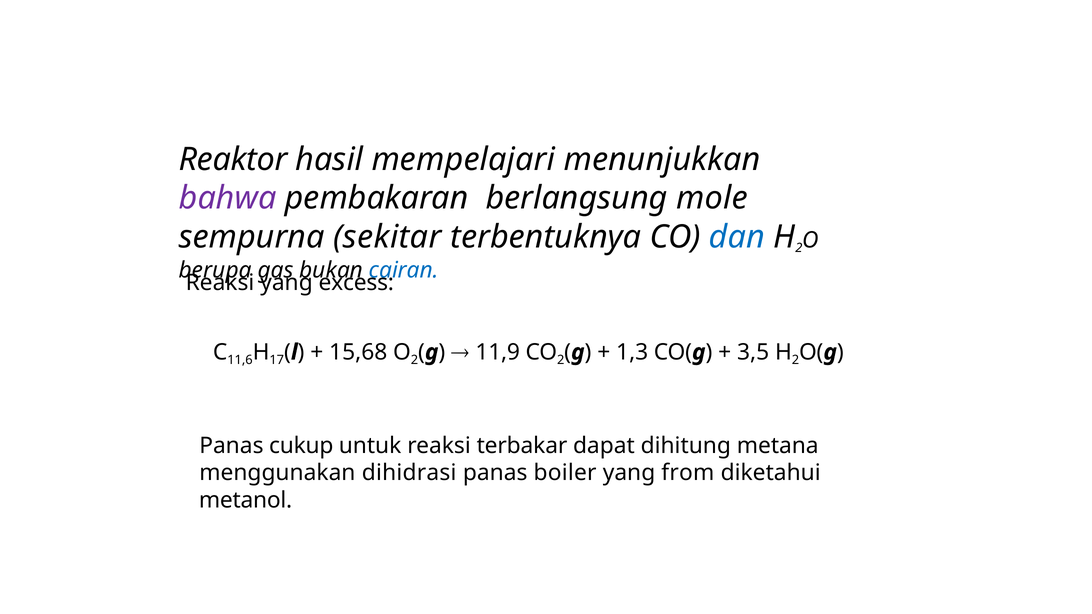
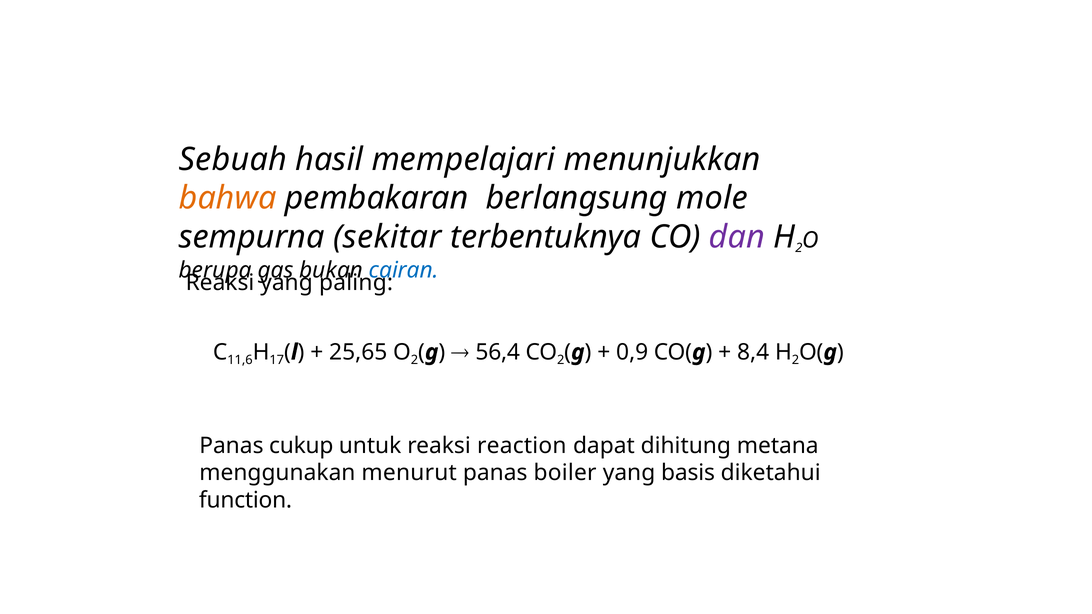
Reaktor: Reaktor -> Sebuah (233, 159)
bahwa colour: purple -> orange (228, 198)
dan colour: blue -> purple (737, 237)
excess: excess -> paling (356, 283)
15,68: 15,68 -> 25,65 (358, 352)
11,9: 11,9 -> 56,4 (498, 352)
1,3: 1,3 -> 0,9 (632, 352)
3,5: 3,5 -> 8,4 (753, 352)
terbakar: terbakar -> reaction (522, 446)
dihidrasi: dihidrasi -> menurut (409, 473)
from: from -> basis (688, 473)
metanol: metanol -> function (246, 500)
